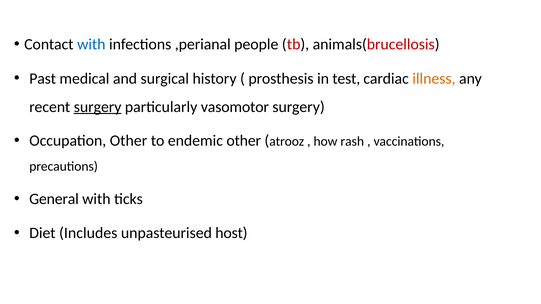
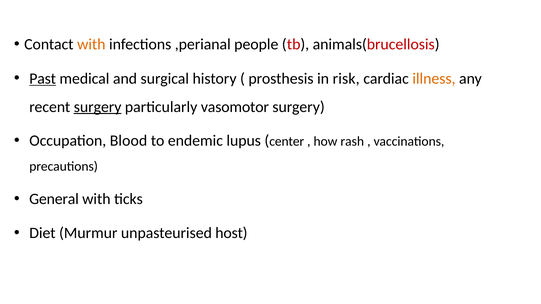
with colour: blue -> orange (91, 44)
Past underline: none -> present (43, 79)
test: test -> risk (346, 79)
Occupation Other: Other -> Blood (128, 141)
endemic other: other -> lupus (244, 141)
atrooz: atrooz -> center (287, 142)
Includes: Includes -> Murmur (88, 233)
